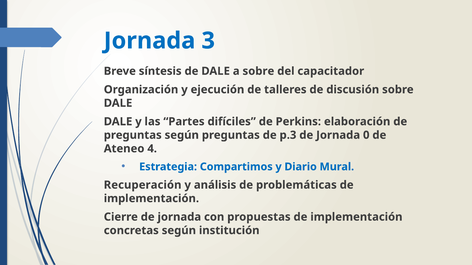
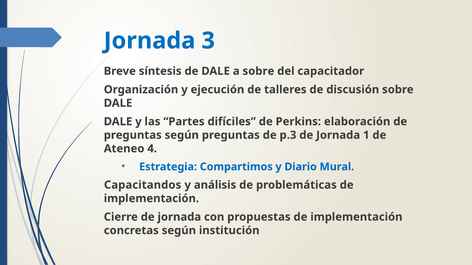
0: 0 -> 1 (366, 135)
Recuperación: Recuperación -> Capacitandos (143, 185)
